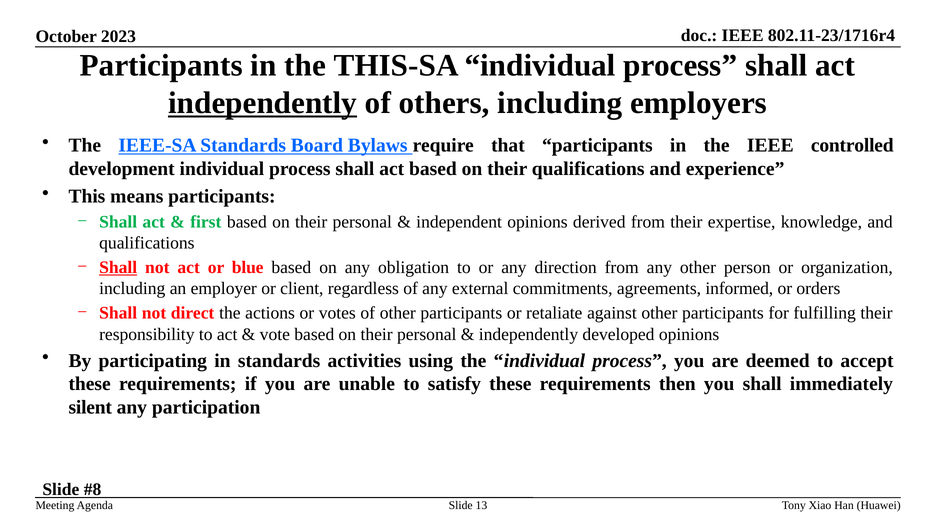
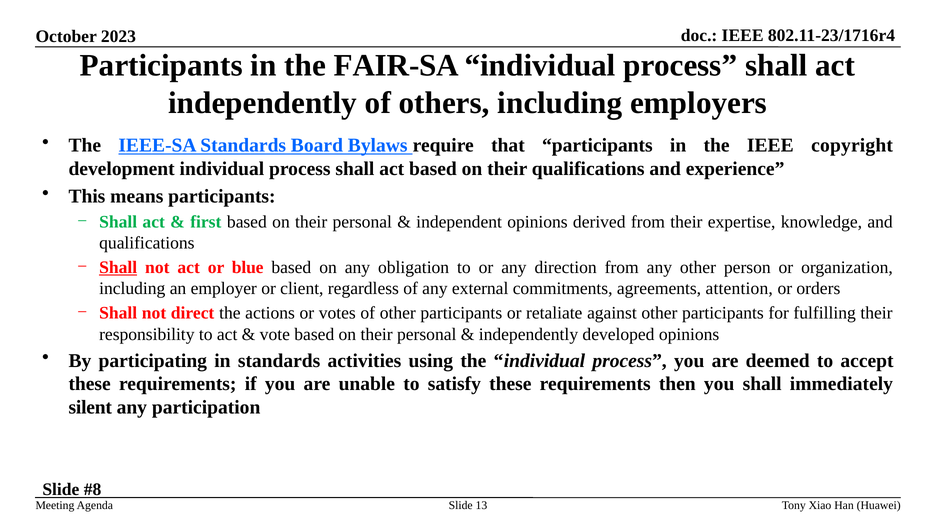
THIS-SA: THIS-SA -> FAIR-SA (396, 65)
independently underline: present -> none (263, 103)
controlled: controlled -> copyright (852, 145)
informed: informed -> attention (739, 288)
